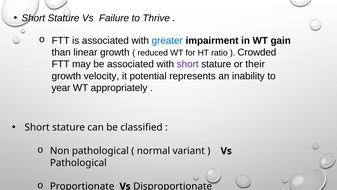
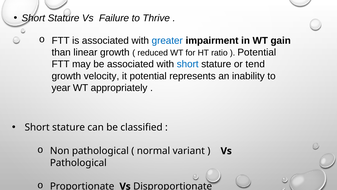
Crowded: Crowded -> Potential (257, 52)
short colour: purple -> blue (188, 64)
their: their -> tend (255, 64)
